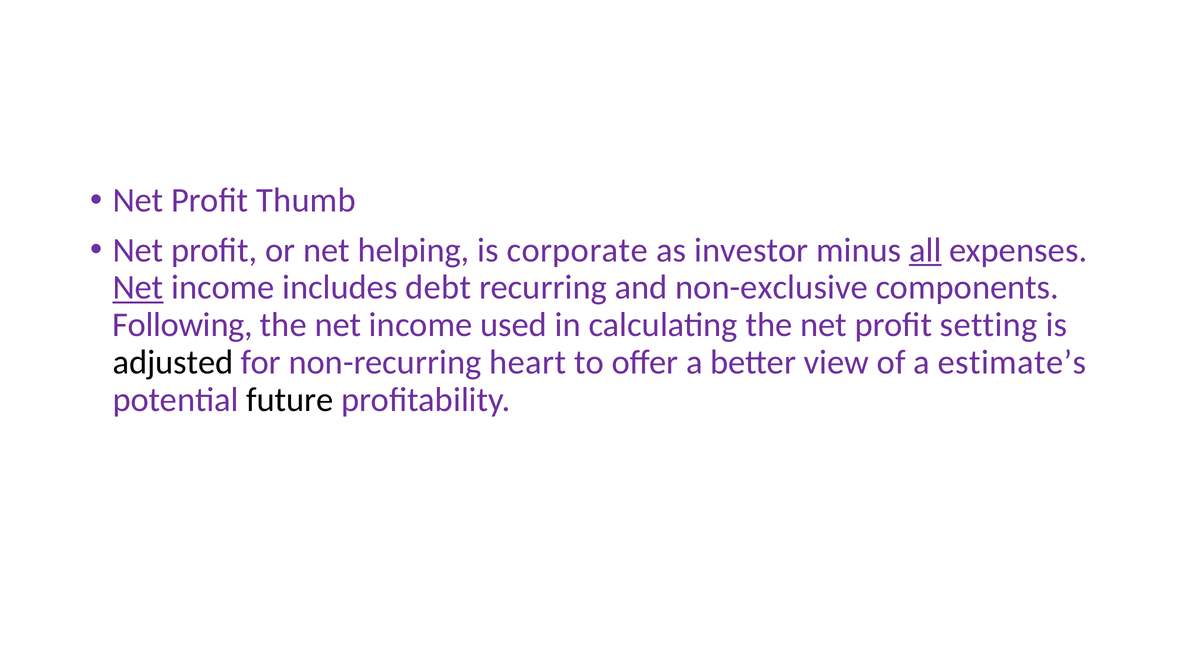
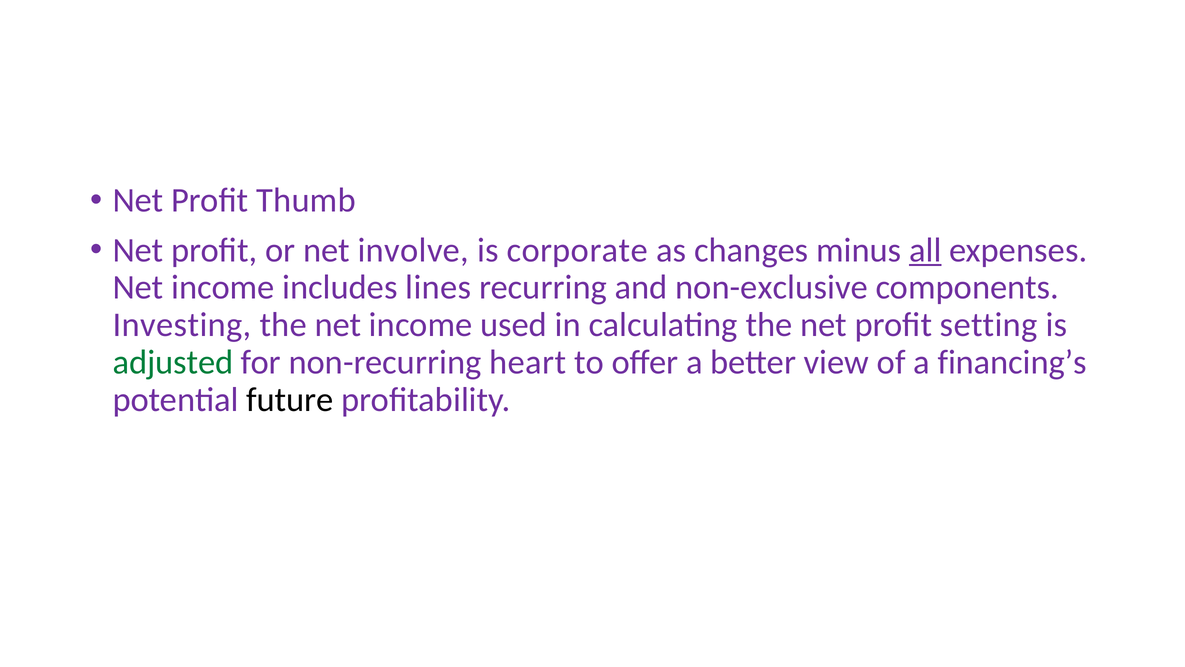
helping: helping -> involve (413, 250)
investor: investor -> changes (751, 250)
Net underline: present -> none (138, 287)
debt: debt -> lines (438, 287)
Following: Following -> Investing (182, 325)
adjusted colour: black -> green (173, 362)
estimate’s: estimate’s -> financing’s (1012, 362)
